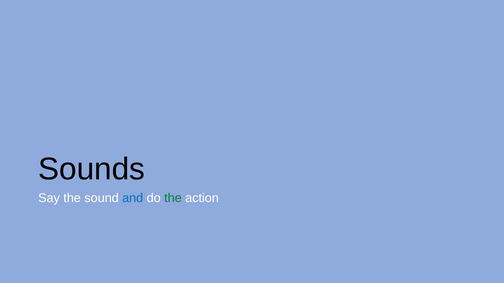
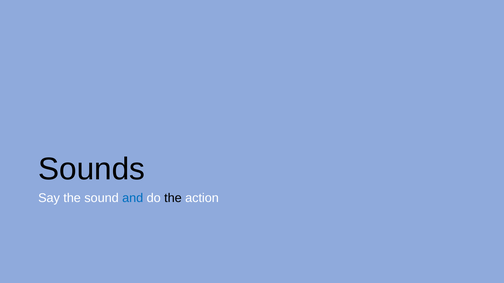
the colour: green -> black (173, 198)
